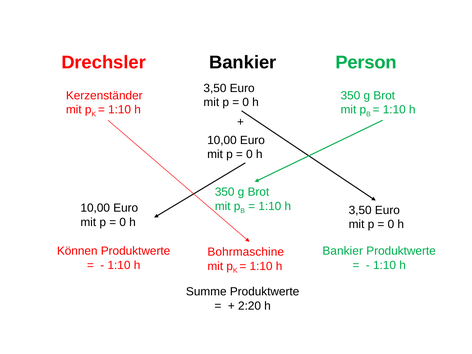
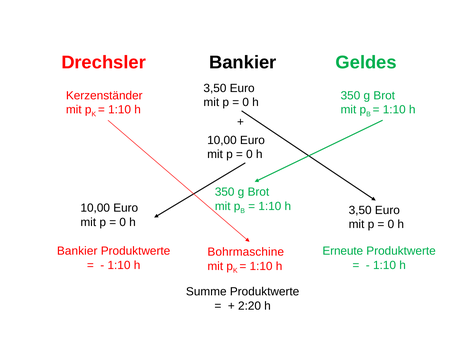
Person: Person -> Geldes (366, 63)
Können: Können -> Bankier (77, 251)
Bankier: Bankier -> Erneute (343, 251)
